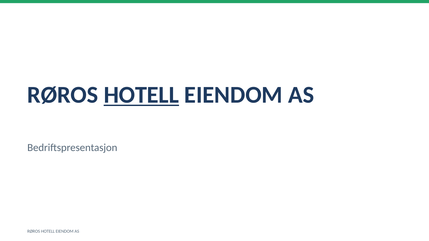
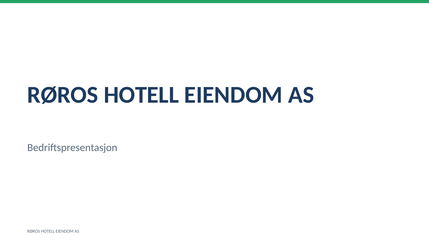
HOTELL underline: present -> none (141, 95)
